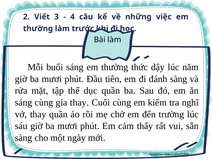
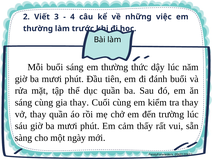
đánh sàng: sàng -> buổi (179, 79)
tra nghĩ: nghĩ -> thay (190, 102)
